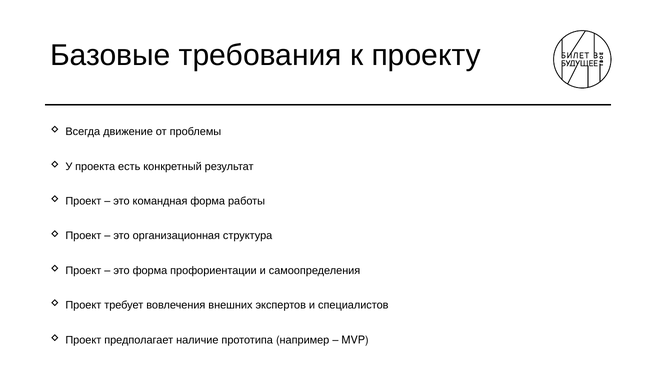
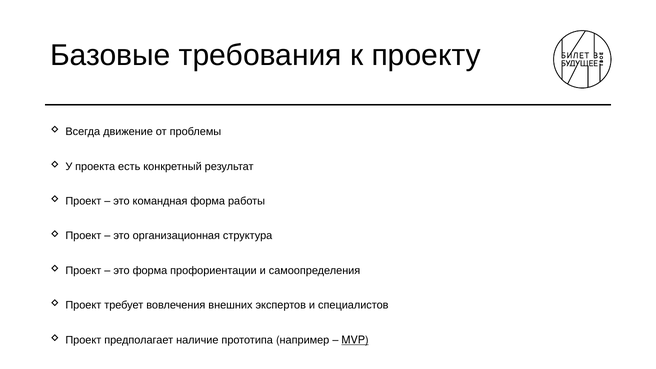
MVP underline: none -> present (355, 340)
